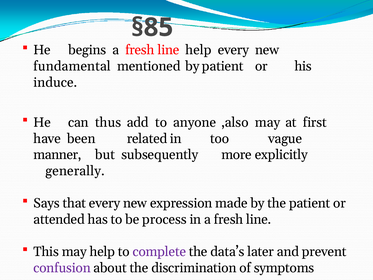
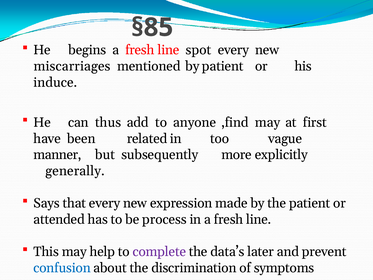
line help: help -> spot (198, 50)
fundamental: fundamental -> miscarriages (72, 66)
,also: ,also -> ,find (235, 122)
confusion colour: purple -> blue (62, 268)
